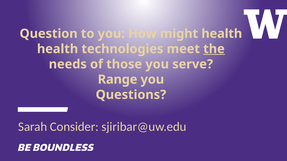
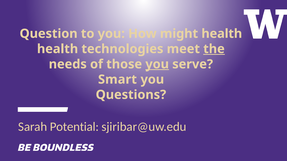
you underline: none -> present (157, 64)
Range: Range -> Smart (117, 80)
Consider: Consider -> Potential (74, 127)
